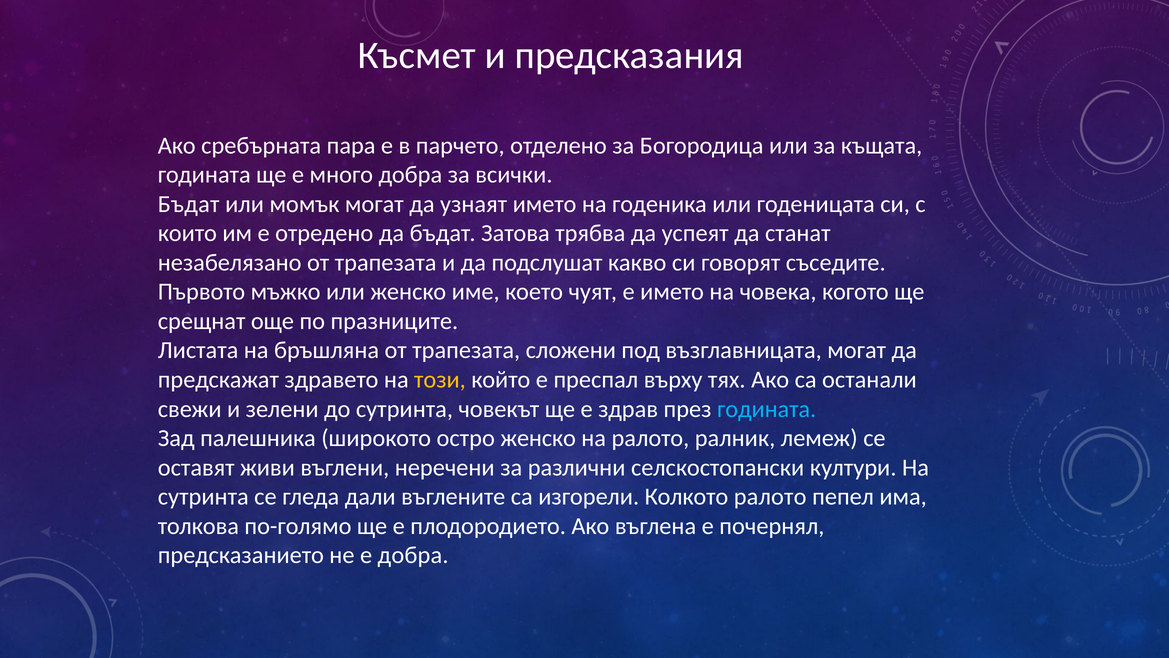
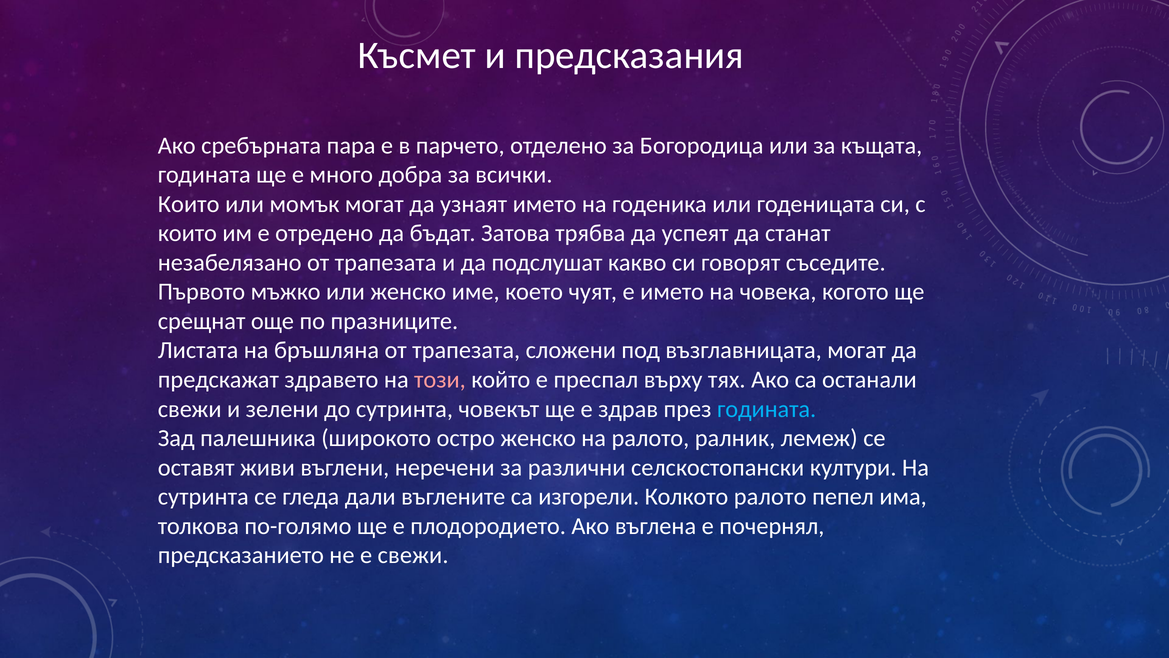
Бъдат: Бъдат -> Които (189, 204)
този colour: yellow -> pink (440, 379)
е добра: добра -> свежи (413, 555)
